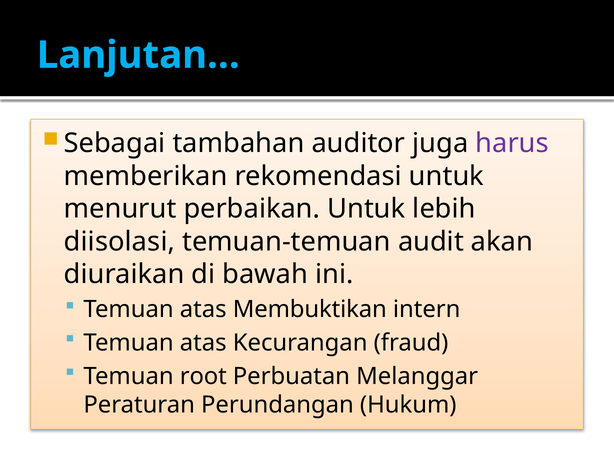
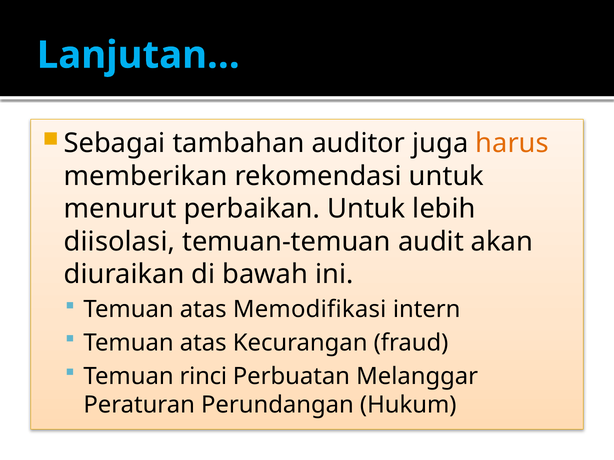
harus colour: purple -> orange (512, 144)
Membuktikan: Membuktikan -> Memodifikasi (310, 310)
root: root -> rinci (203, 377)
